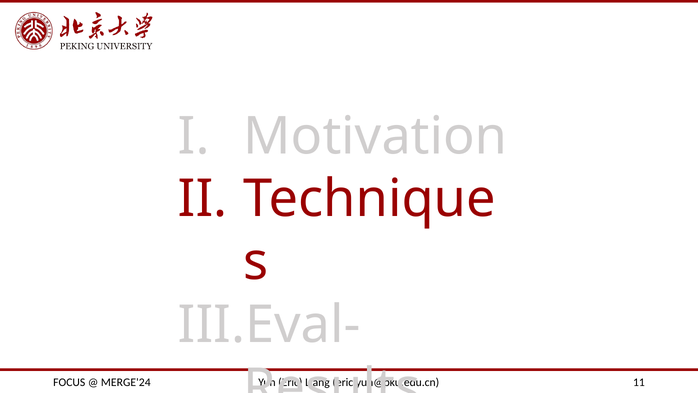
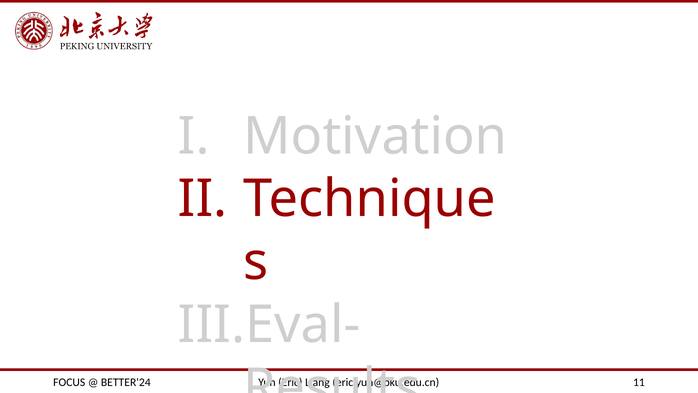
MERGE'24: MERGE'24 -> BETTER'24 (126, 382)
